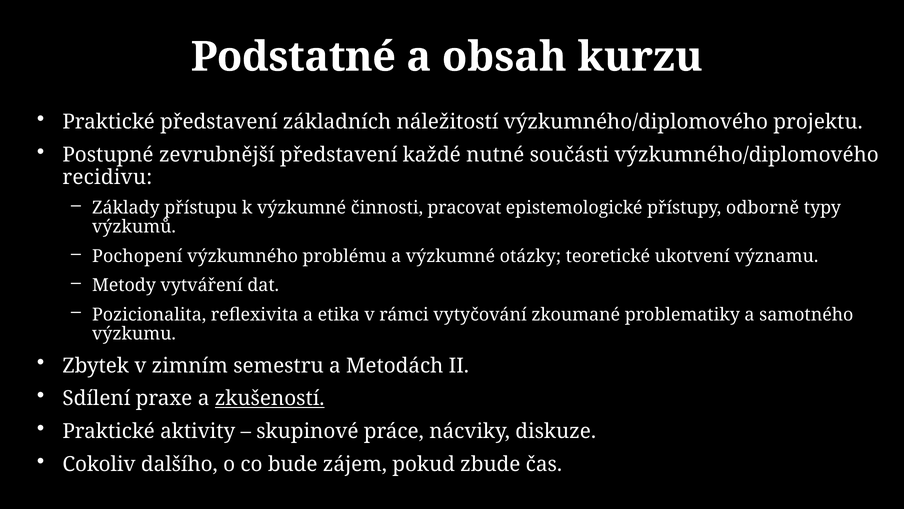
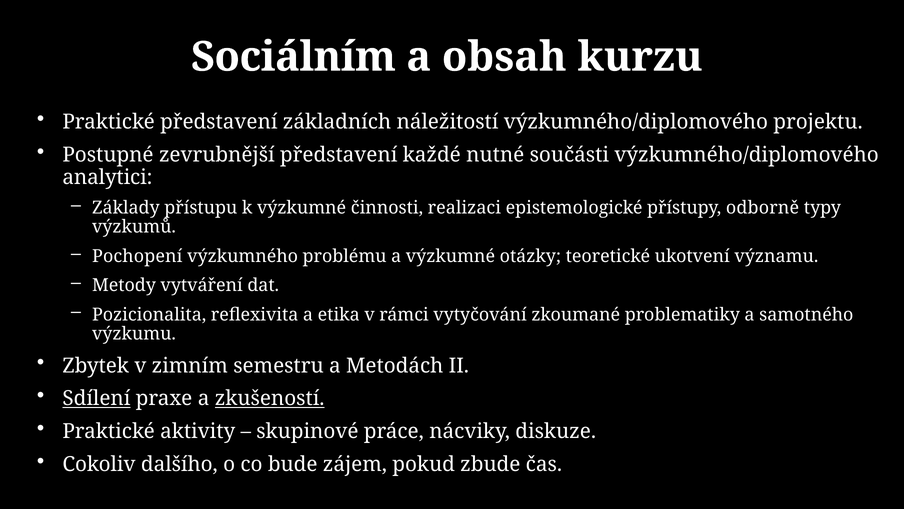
Podstatné: Podstatné -> Sociálním (293, 57)
recidivu: recidivu -> analytici (107, 177)
pracovat: pracovat -> realizaci (464, 208)
Sdílení underline: none -> present (96, 398)
